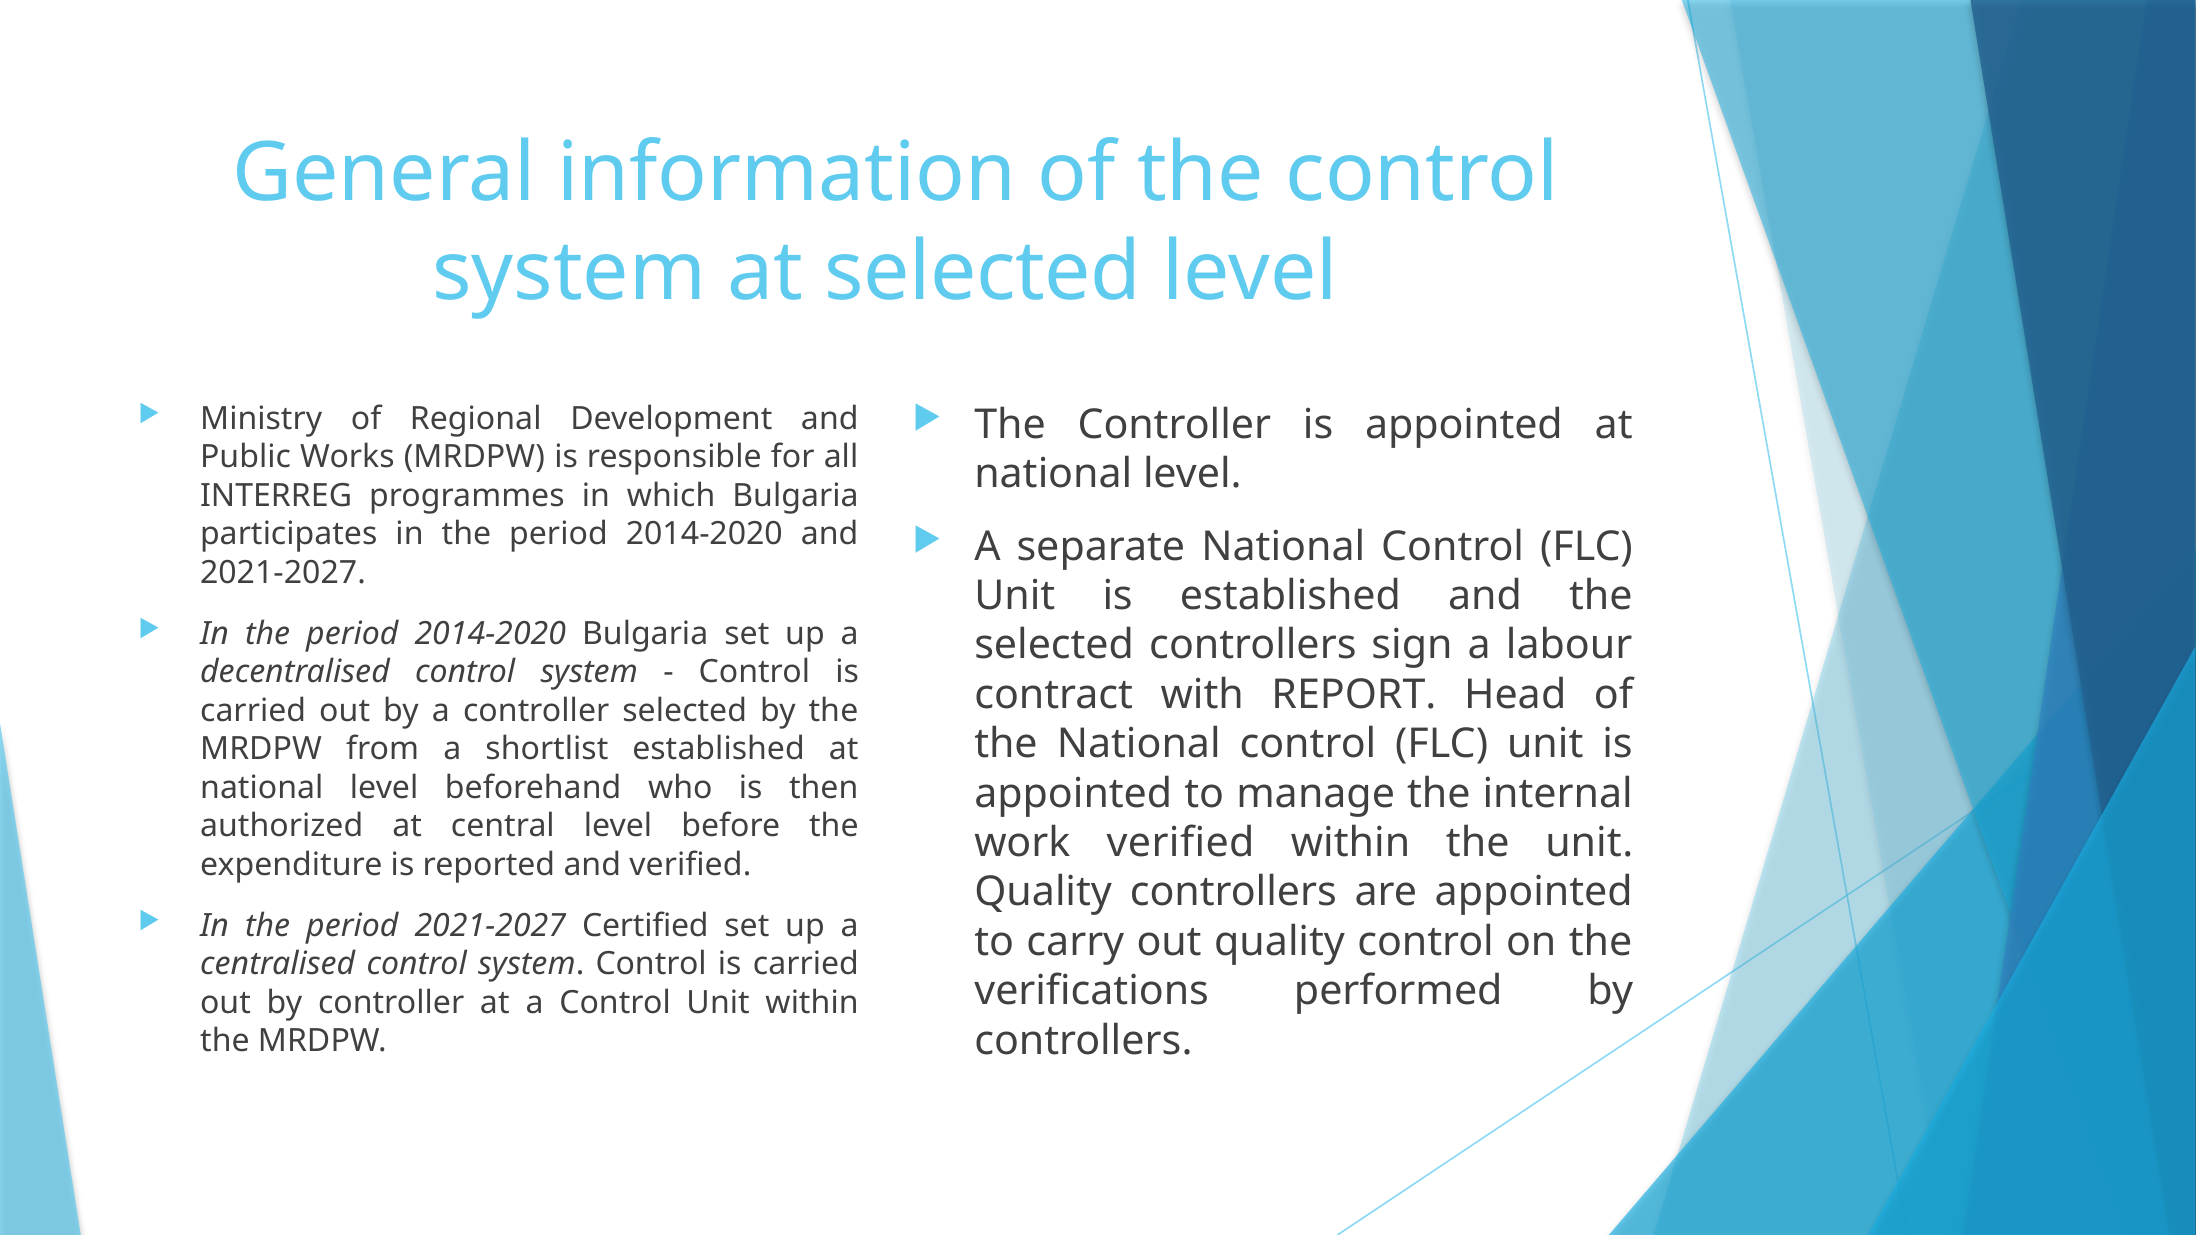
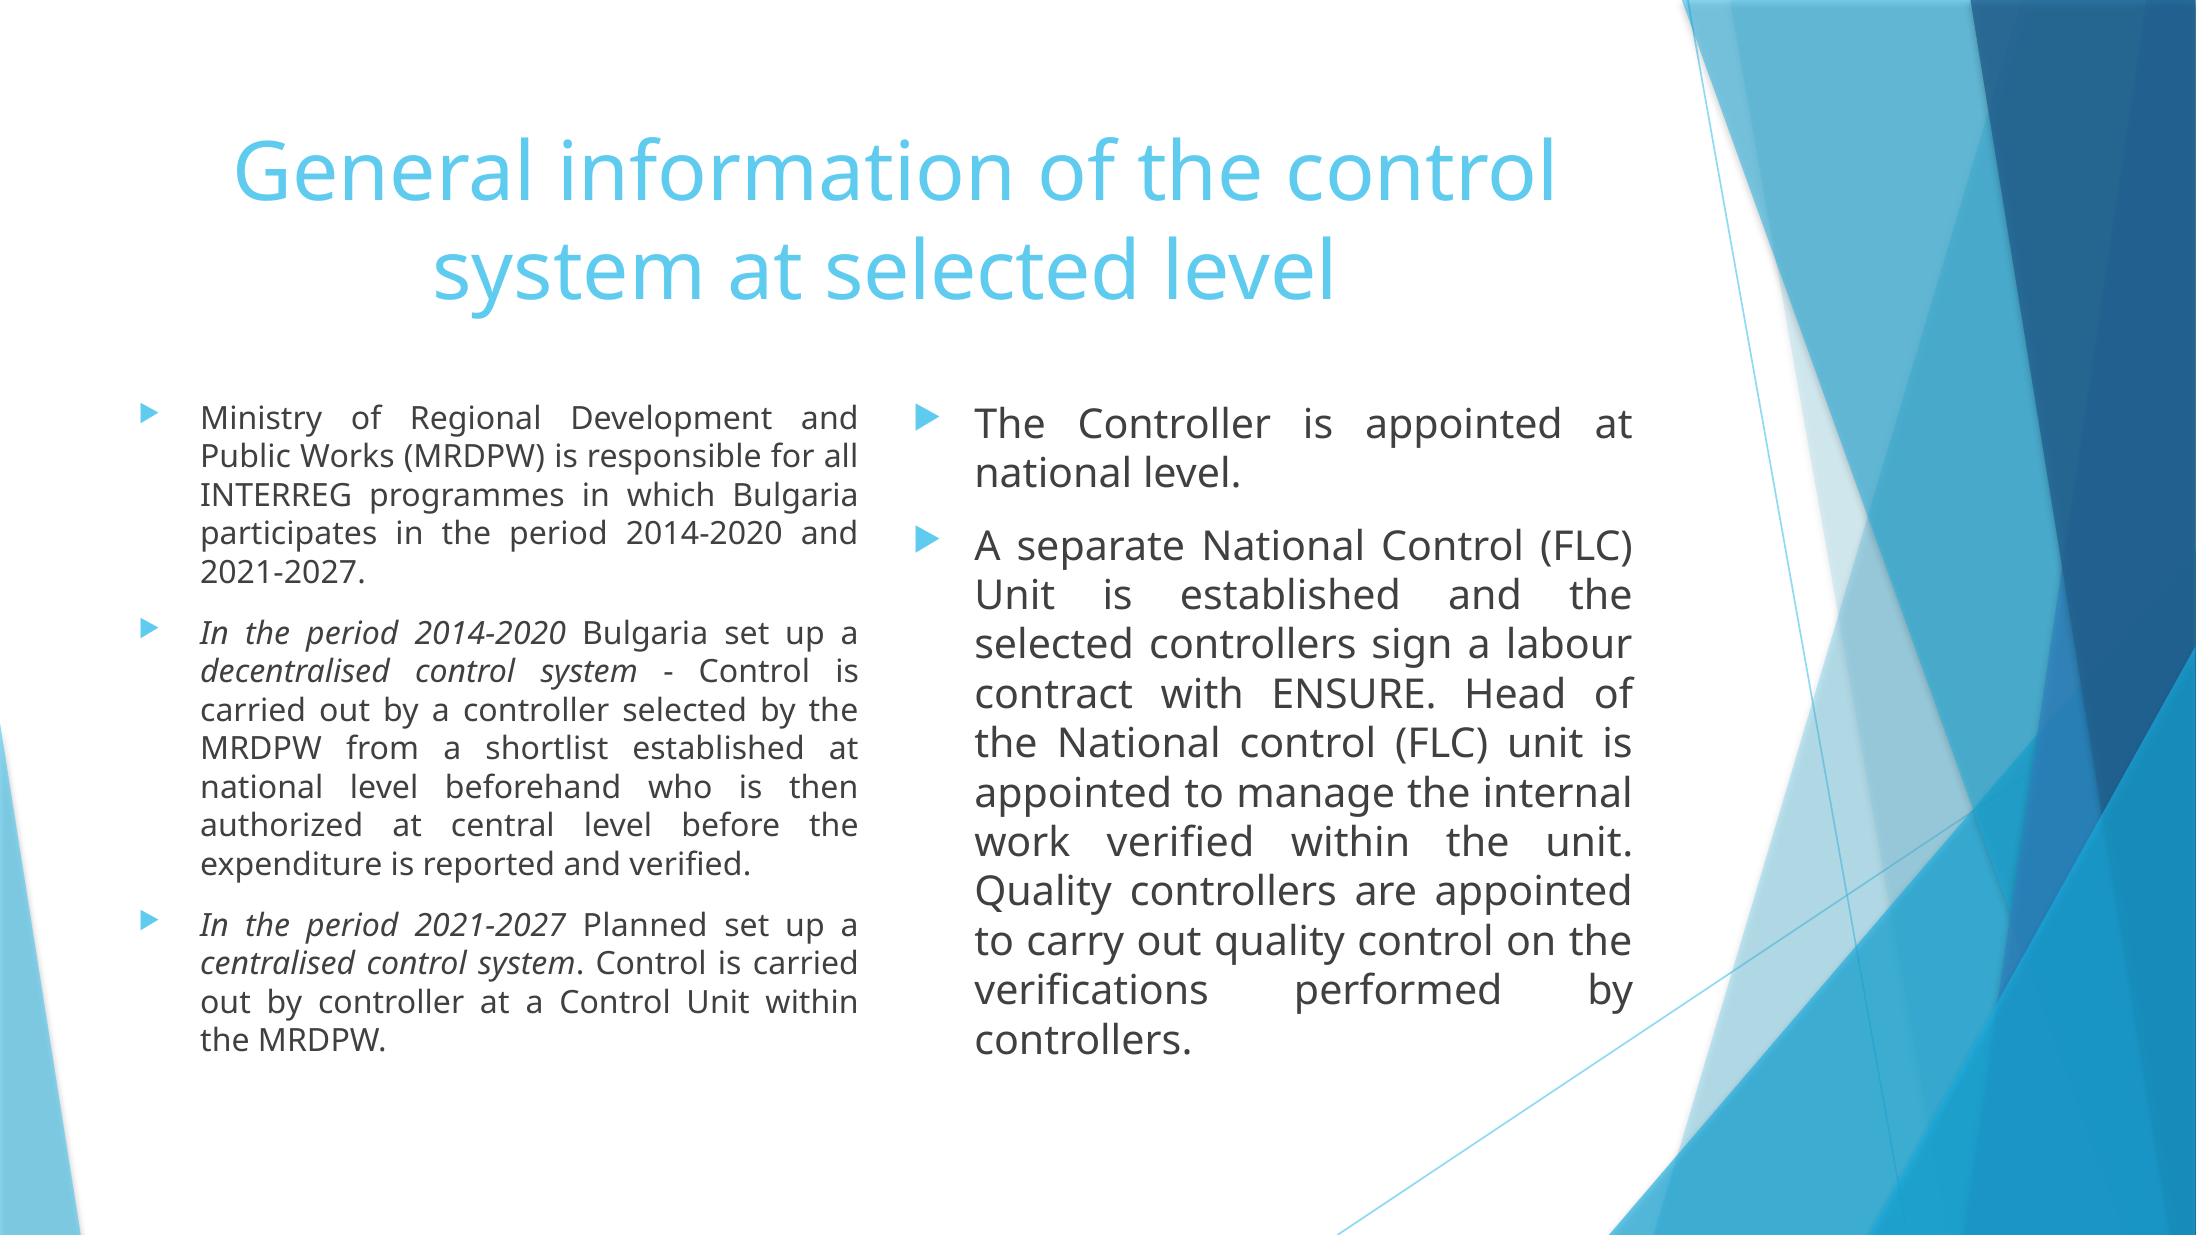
REPORT: REPORT -> ENSURE (1354, 695)
Certified: Certified -> Planned (645, 926)
